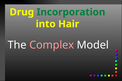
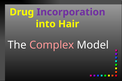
Incorporation colour: green -> purple (71, 12)
